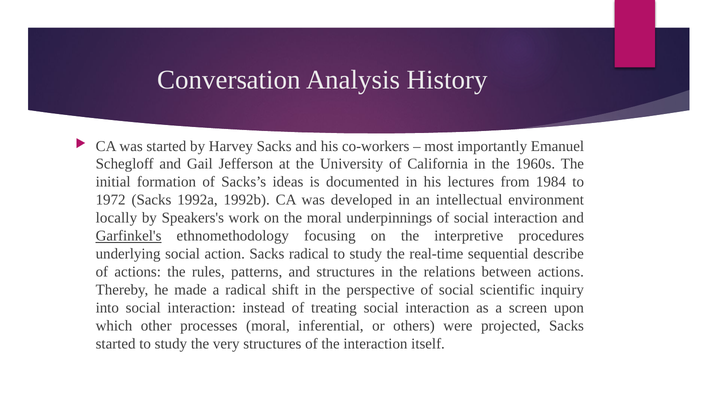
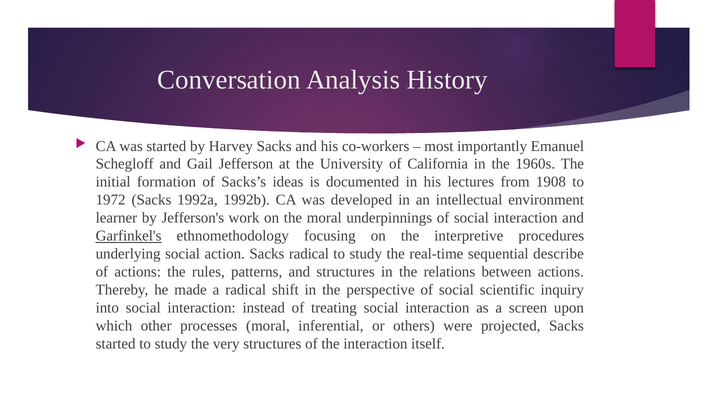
1984: 1984 -> 1908 (551, 182)
locally: locally -> learner (116, 218)
Speakers's: Speakers's -> Jefferson's (193, 218)
